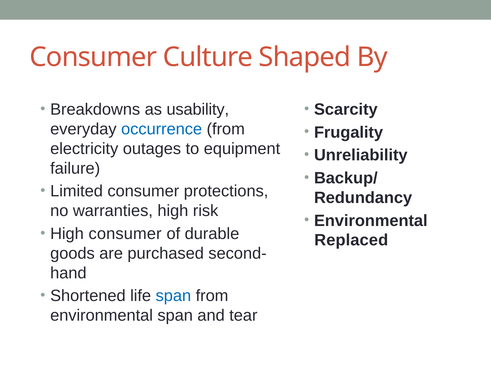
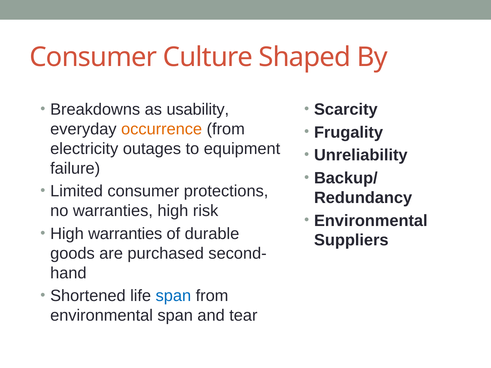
occurrence colour: blue -> orange (162, 129)
High consumer: consumer -> warranties (125, 234)
Replaced: Replaced -> Suppliers (351, 240)
